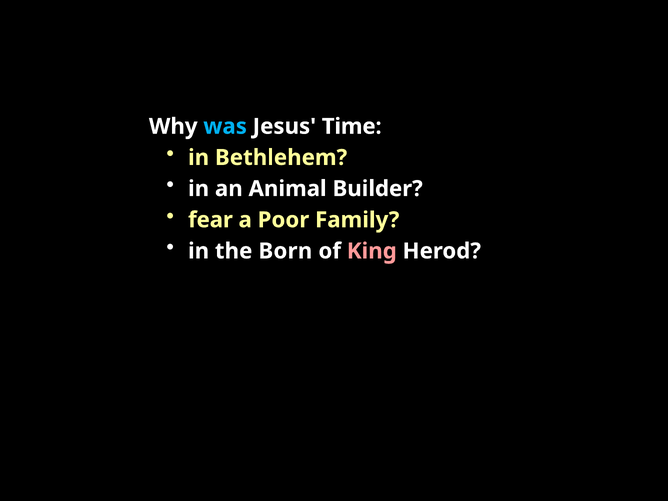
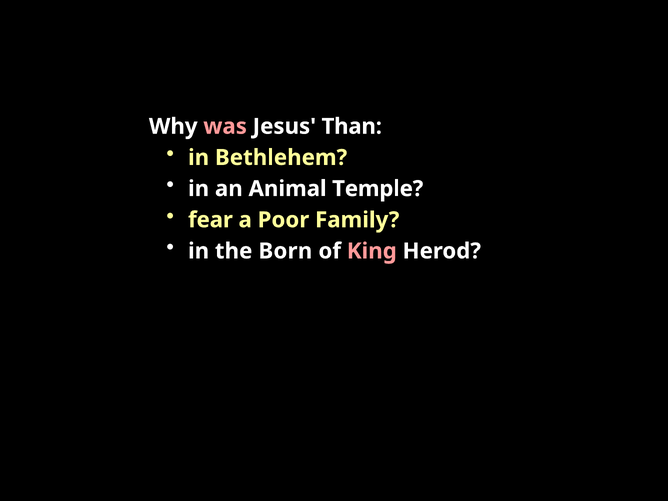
was colour: light blue -> pink (225, 126)
Time: Time -> Than (352, 126)
Builder: Builder -> Temple (378, 189)
